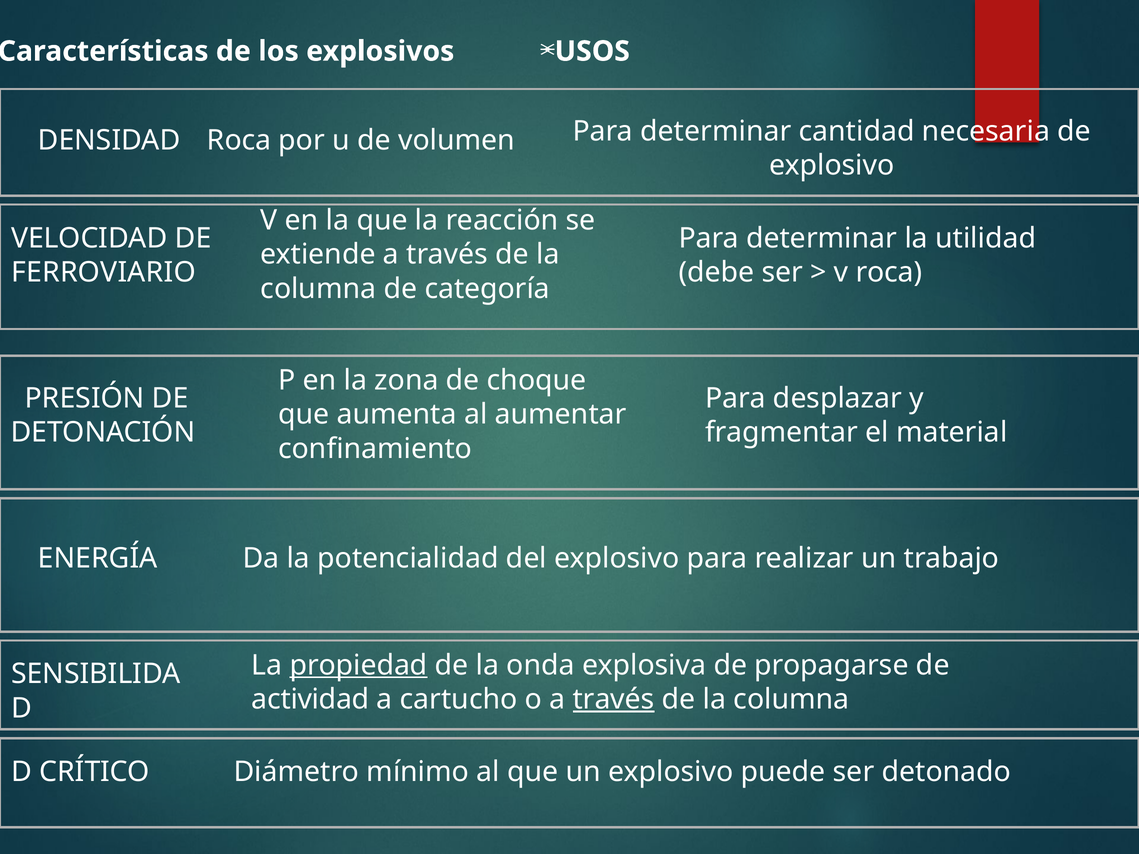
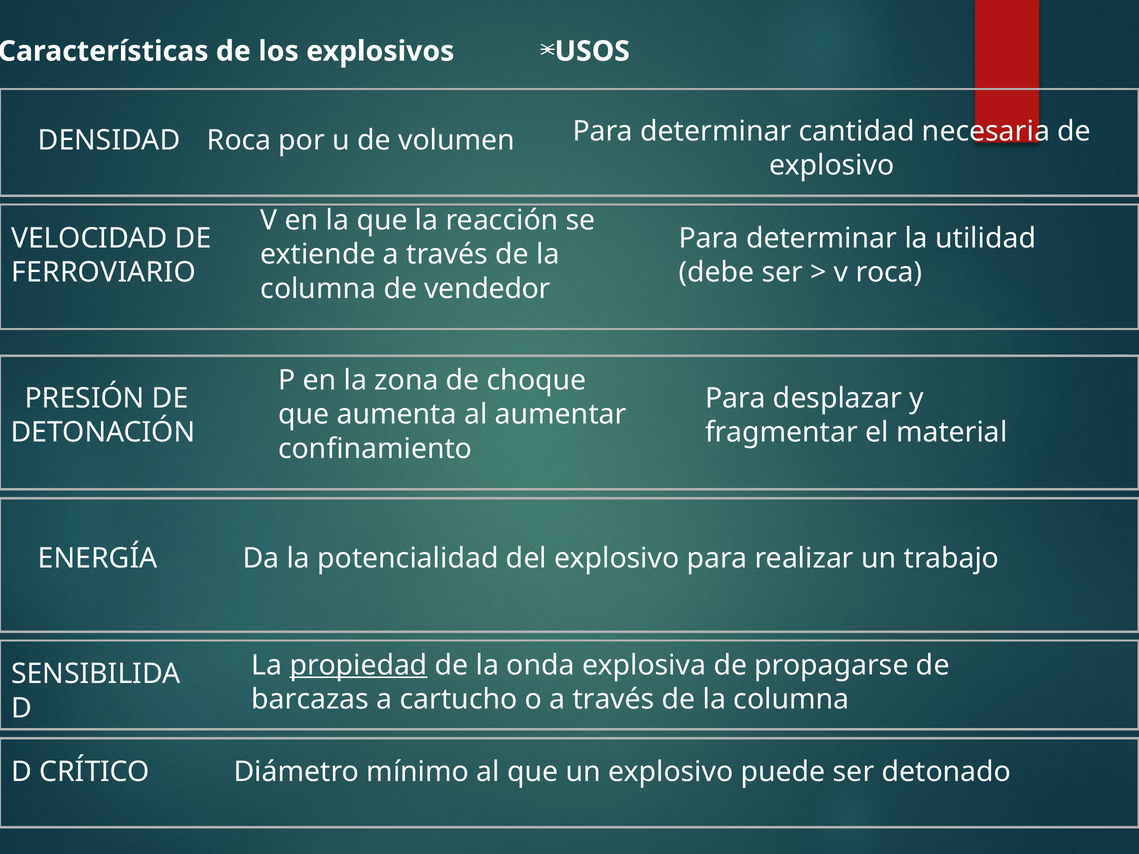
categoría: categoría -> vendedor (487, 289)
actividad: actividad -> barcazas (310, 700)
través underline: present -> none (614, 700)
